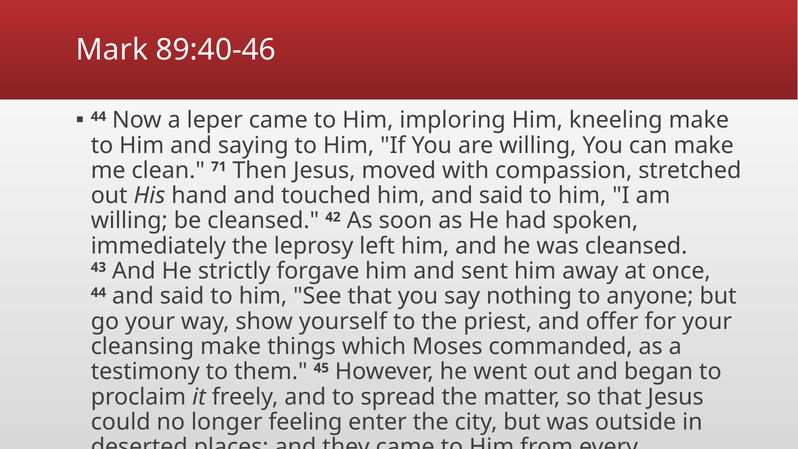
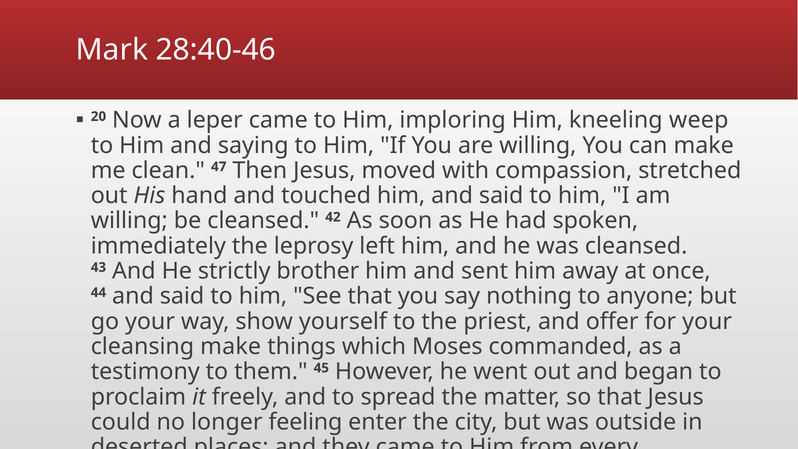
89:40-46: 89:40-46 -> 28:40-46 (216, 50)
44: 44 -> 20 (98, 116)
kneeling make: make -> weep (699, 120)
71: 71 -> 47 (219, 167)
forgave: forgave -> brother (318, 271)
